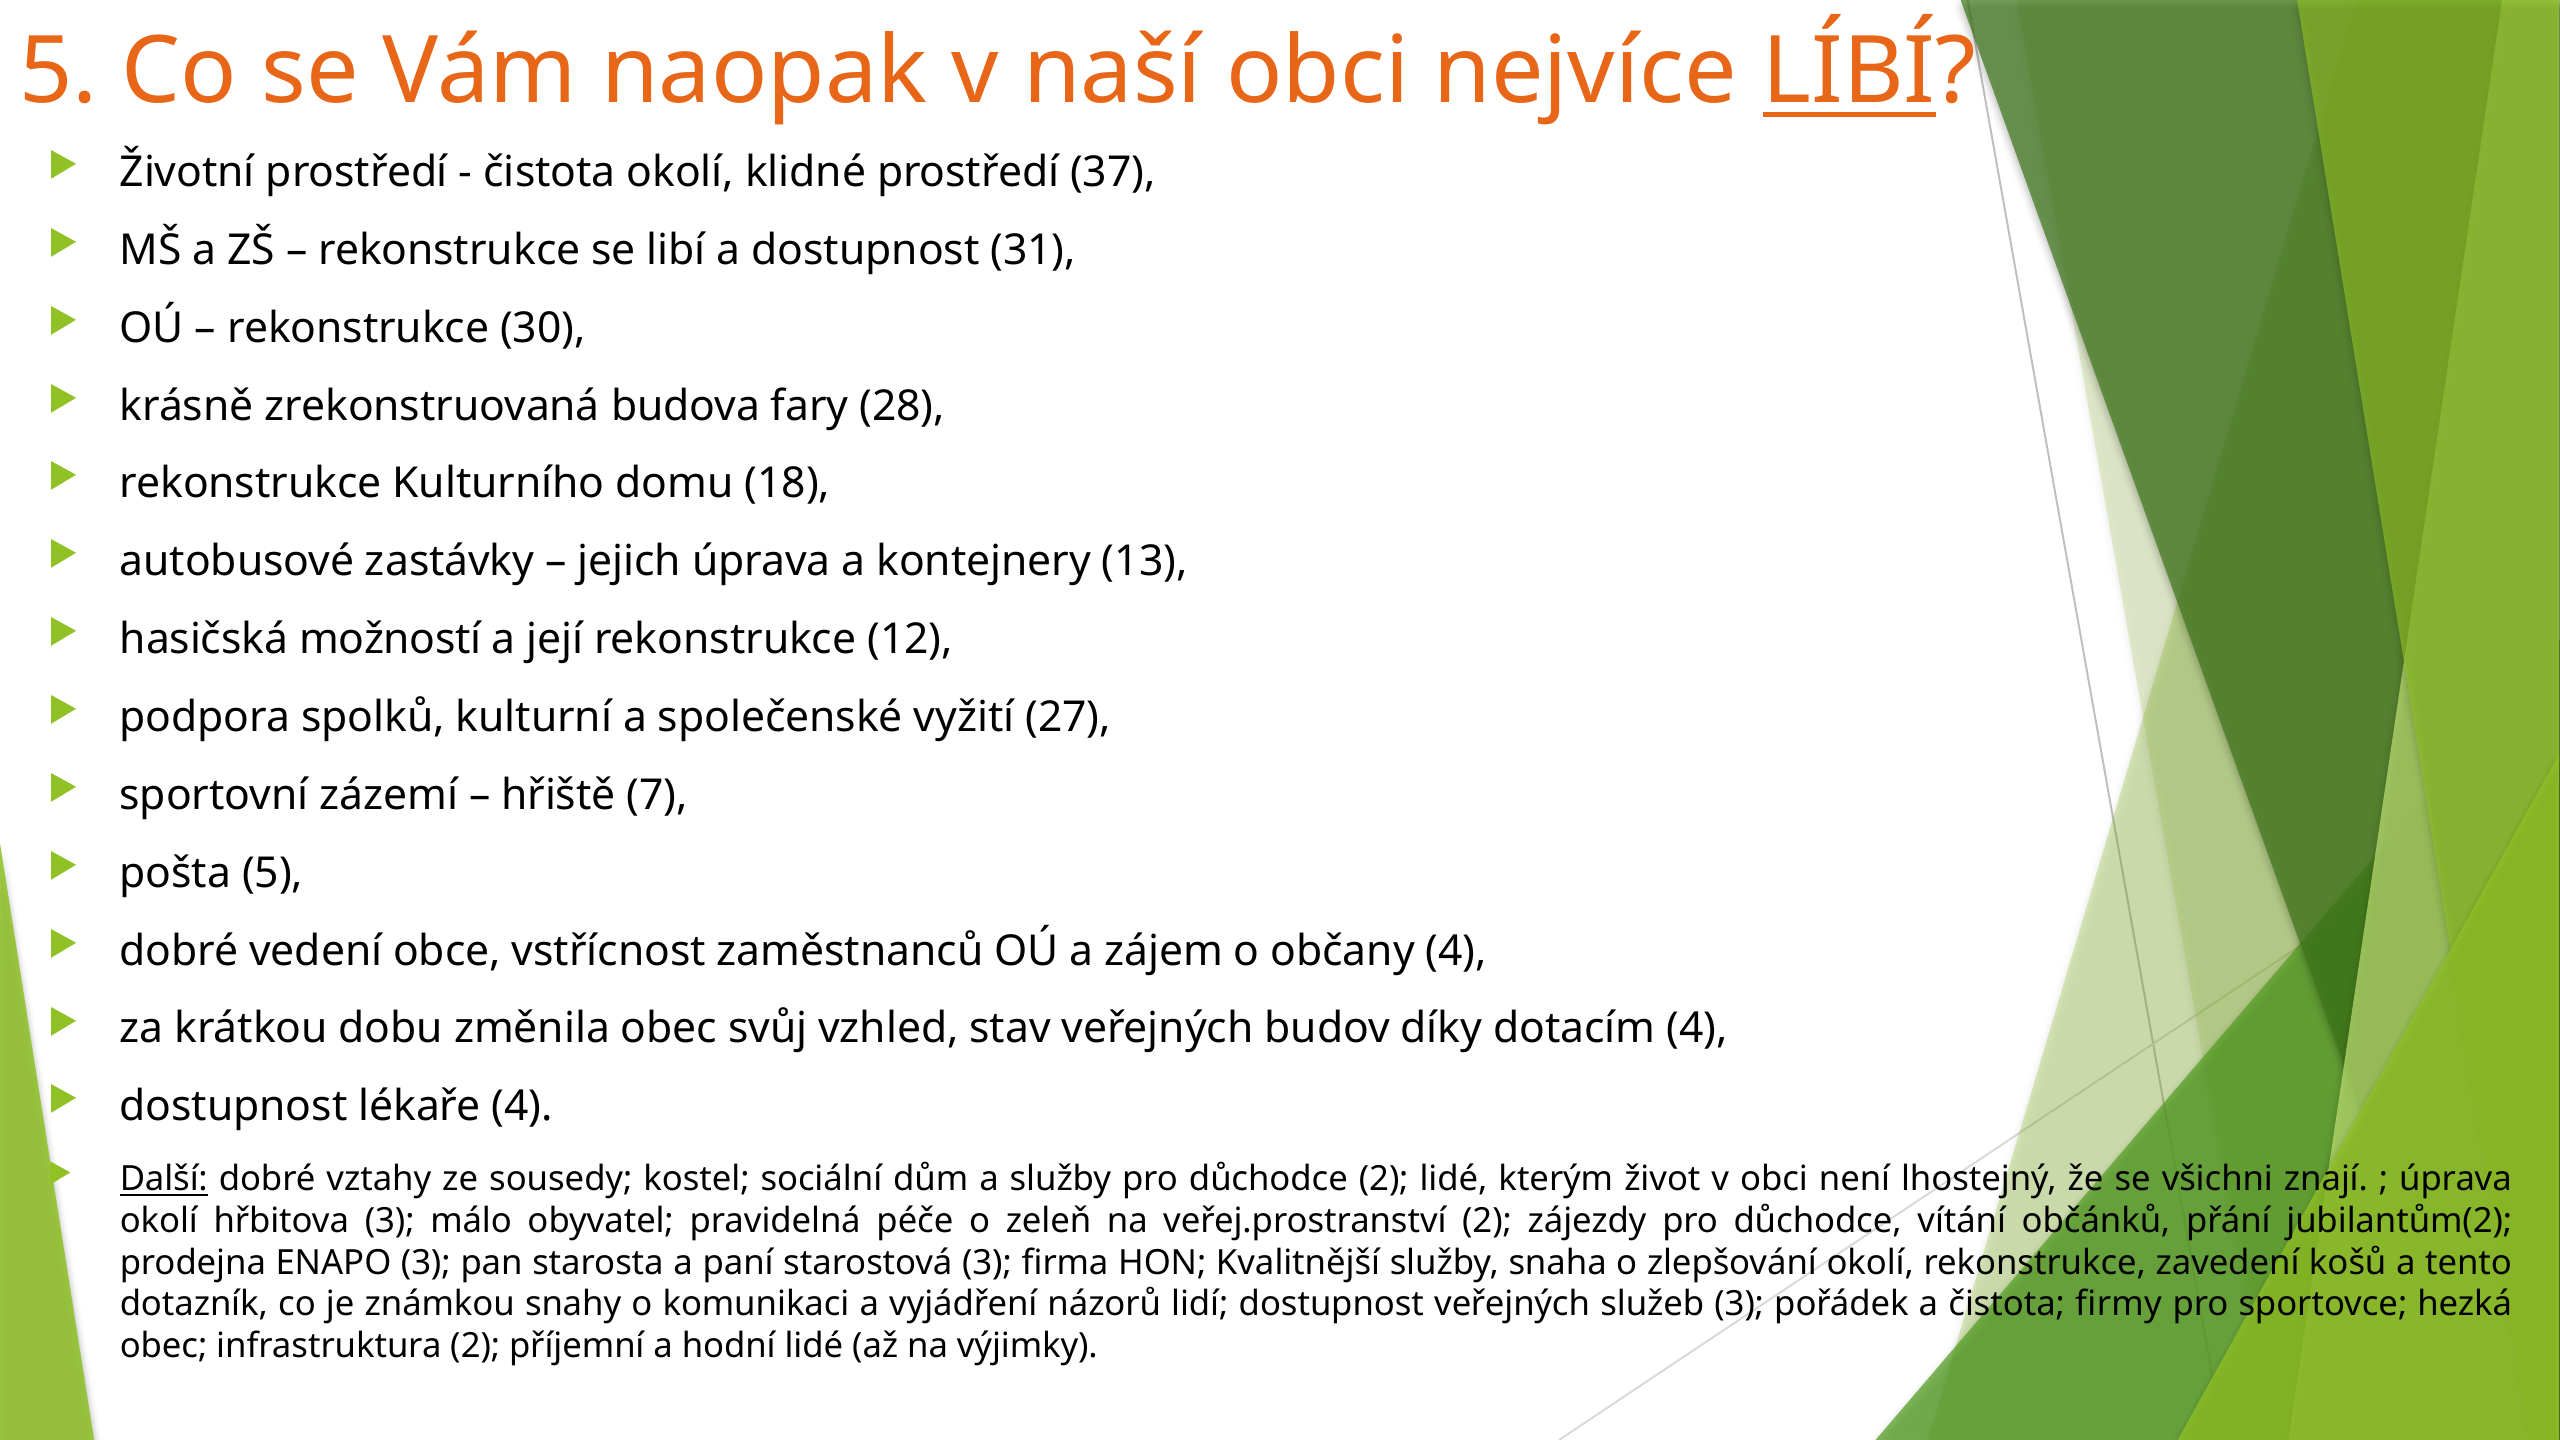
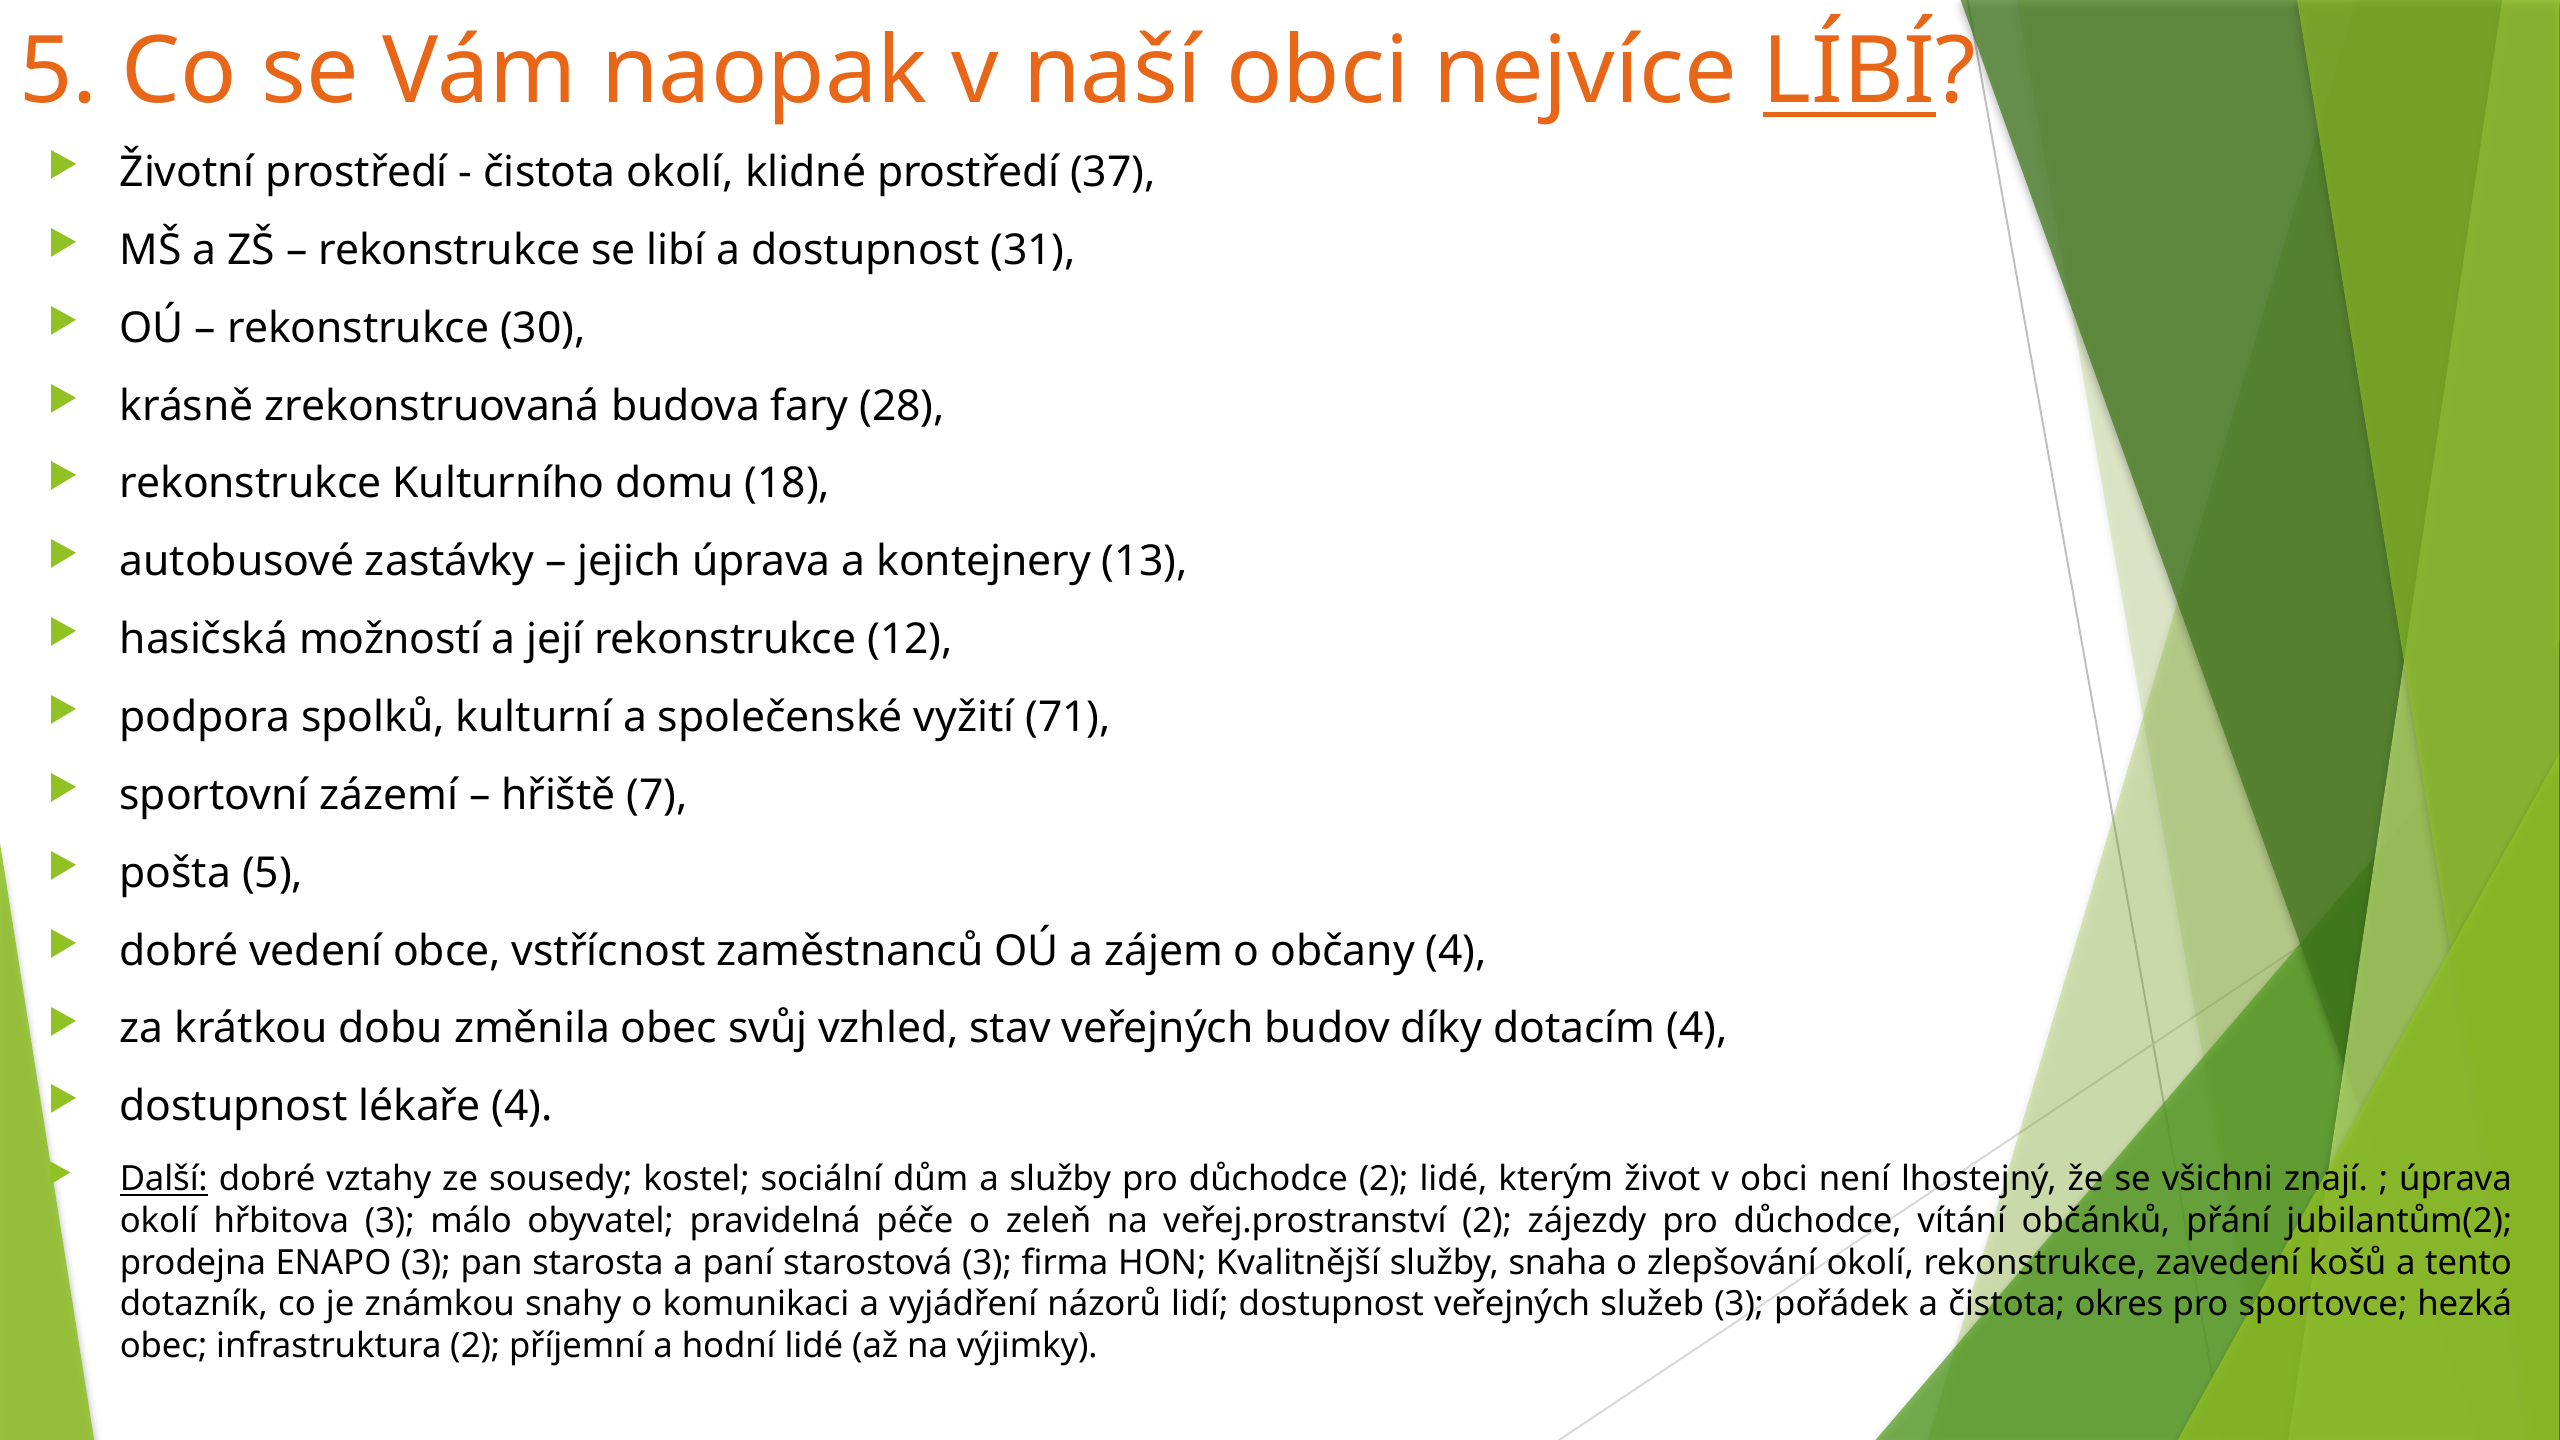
27: 27 -> 71 (1068, 717)
firmy: firmy -> okres (2119, 1304)
